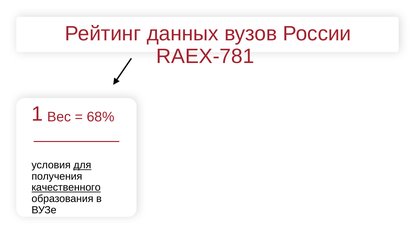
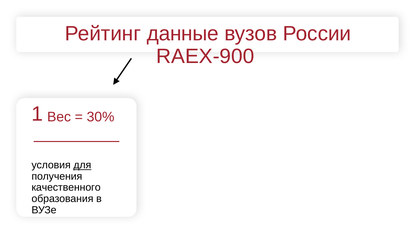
данных: данных -> данные (183, 34)
RAEX-781: RAEX-781 -> RAEX-900 (205, 56)
68%: 68% -> 30% (101, 117)
качественного underline: present -> none (66, 188)
